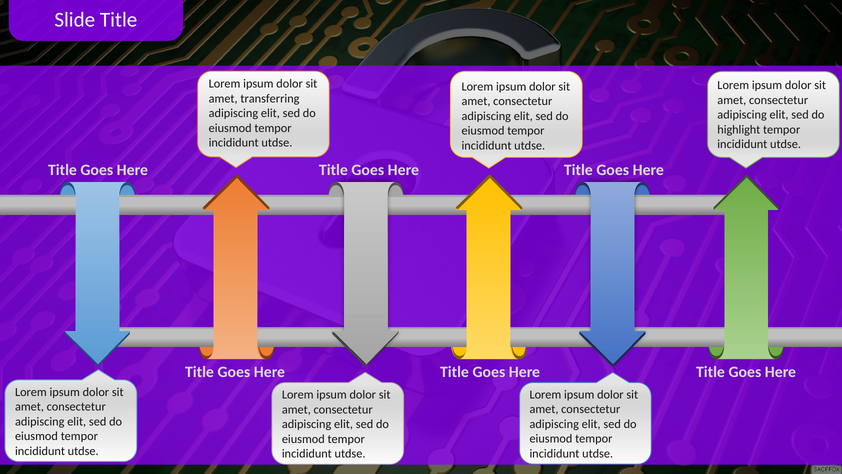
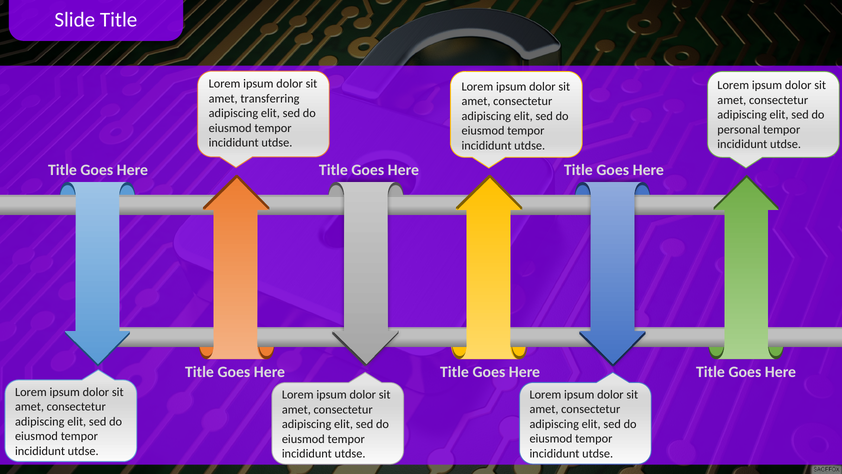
highlight: highlight -> personal (739, 130)
